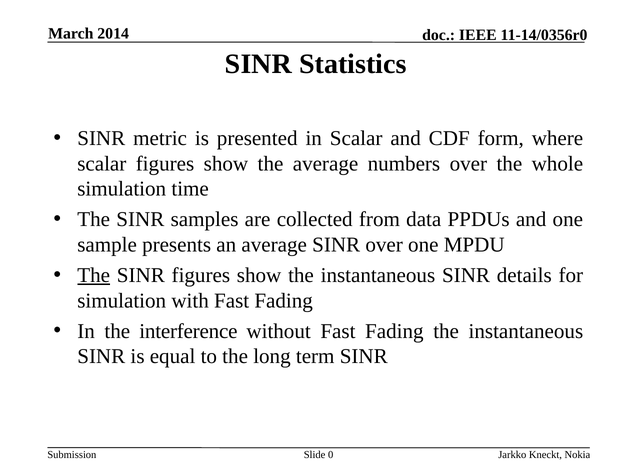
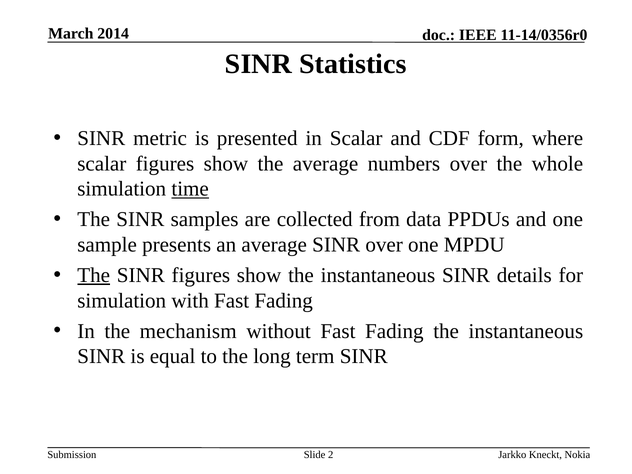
time underline: none -> present (190, 189)
interference: interference -> mechanism (188, 331)
0: 0 -> 2 (331, 455)
